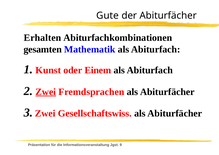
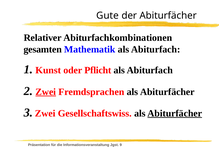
Erhalten: Erhalten -> Relativer (43, 38)
Einem: Einem -> Pflicht (98, 70)
Abiturfächer underline: none -> present (175, 113)
